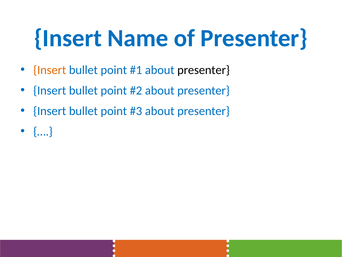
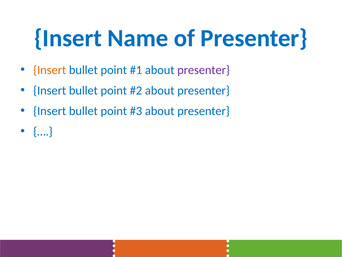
presenter colour: black -> purple (204, 70)
